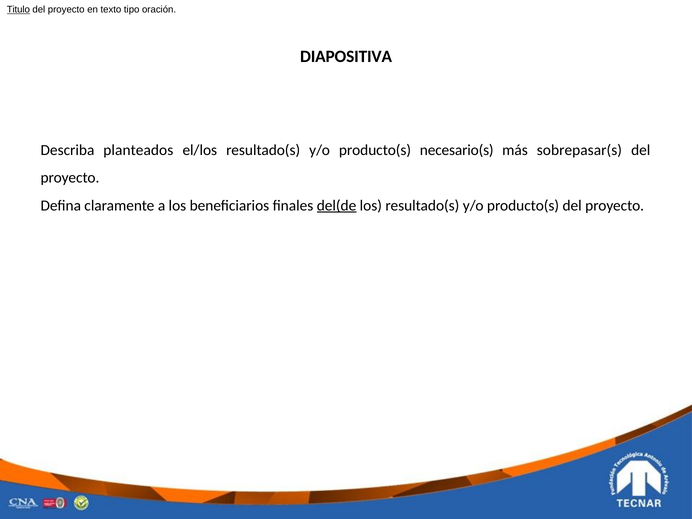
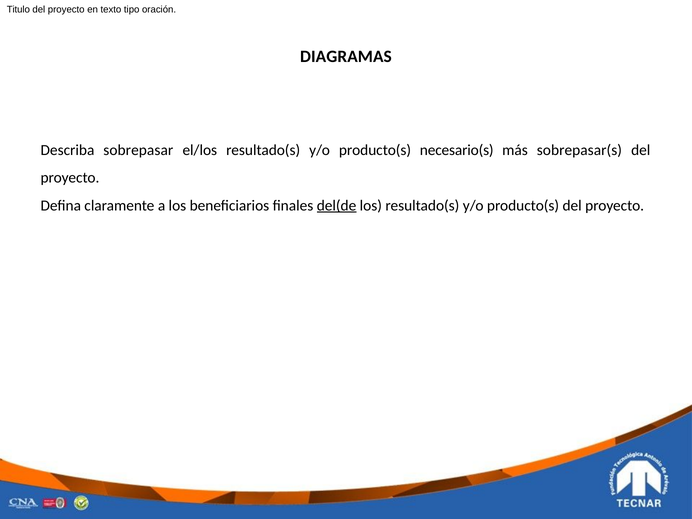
Titulo underline: present -> none (18, 10)
DIAPOSITIVA: DIAPOSITIVA -> DIAGRAMAS (346, 57)
planteados: planteados -> sobrepasar (138, 150)
